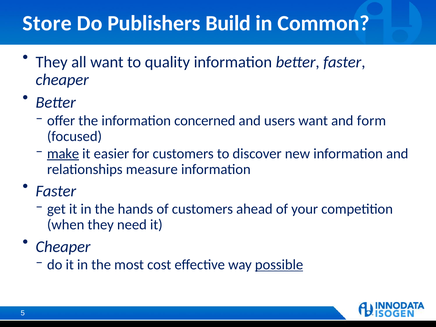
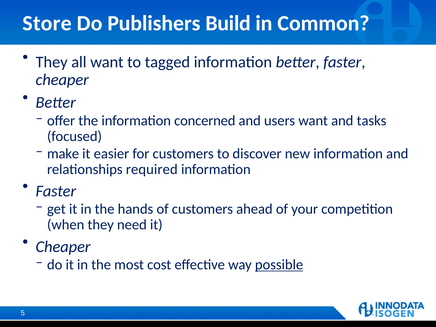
quality: quality -> tagged (167, 62)
form: form -> tasks (372, 121)
make underline: present -> none (63, 154)
measure: measure -> required (152, 169)
